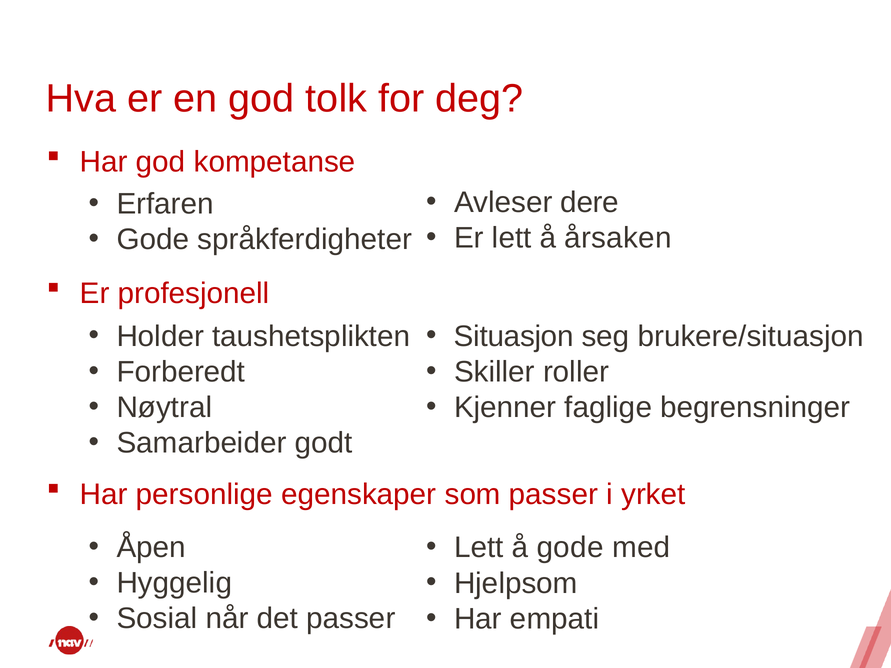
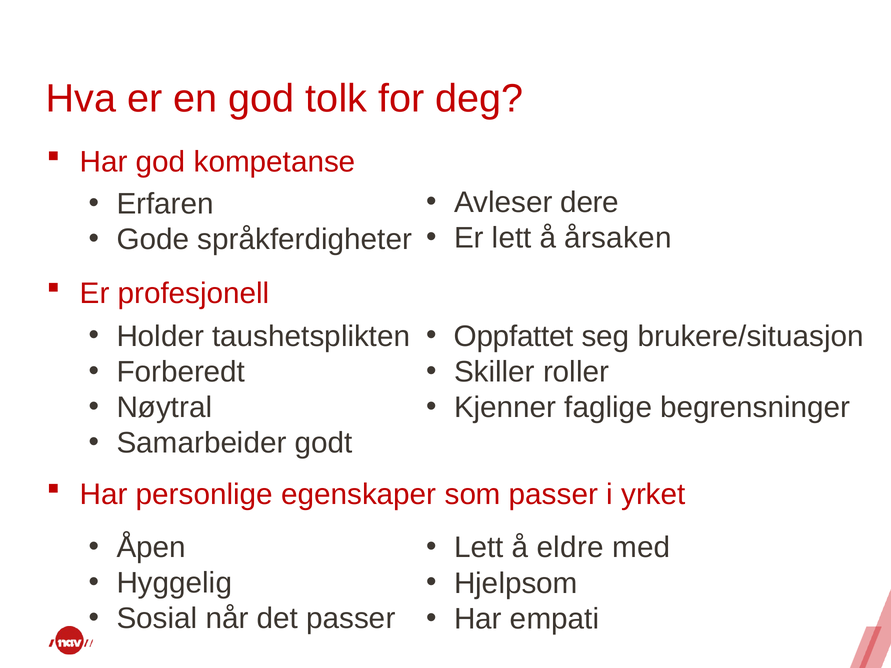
Situasjon: Situasjon -> Oppfattet (514, 336)
å gode: gode -> eldre (570, 548)
